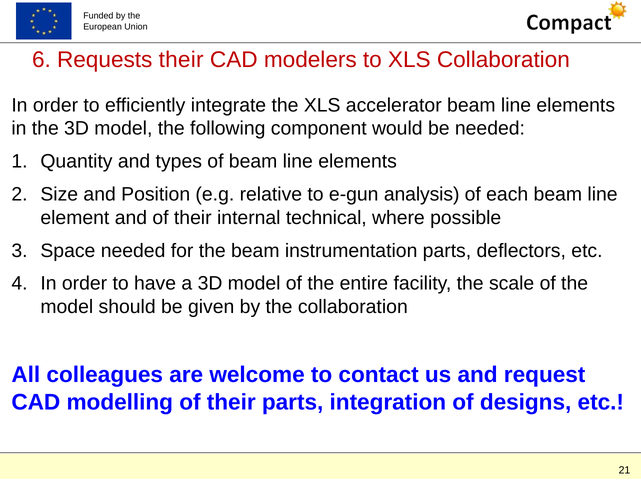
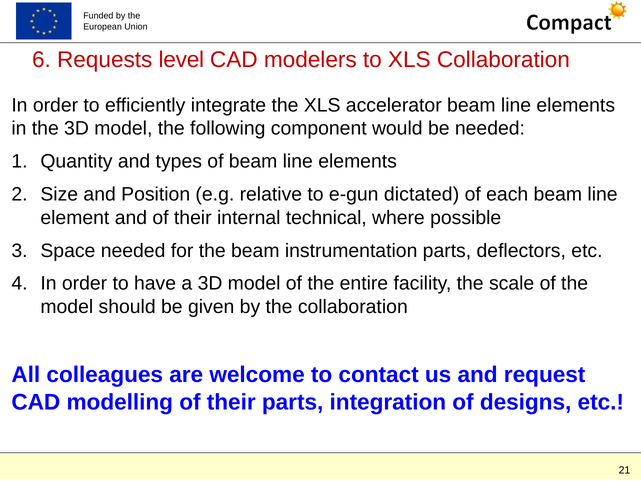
Requests their: their -> level (181, 60)
analysis: analysis -> dictated (422, 194)
